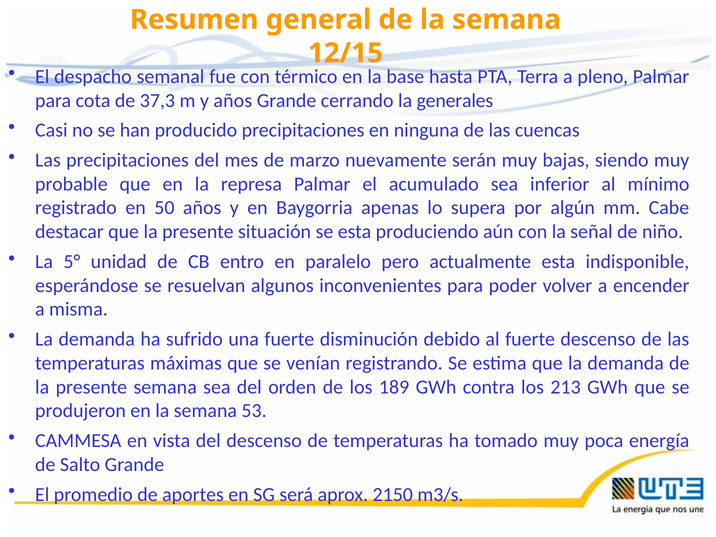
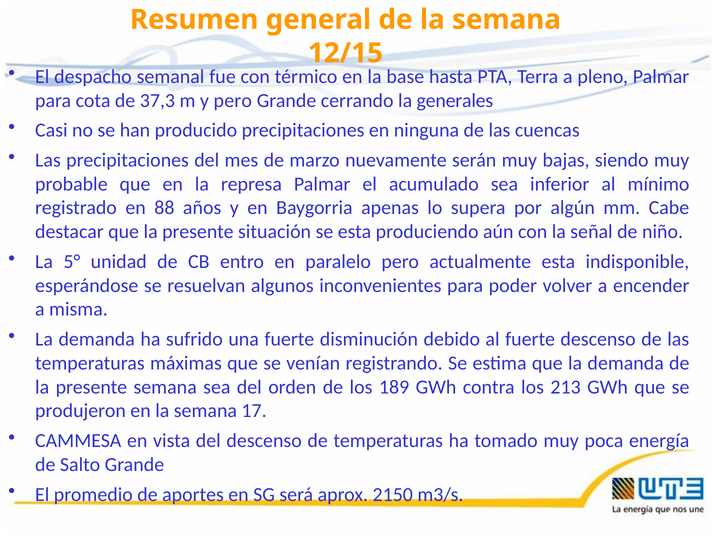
y años: años -> pero (233, 100)
50: 50 -> 88 (164, 208)
53: 53 -> 17 (254, 411)
